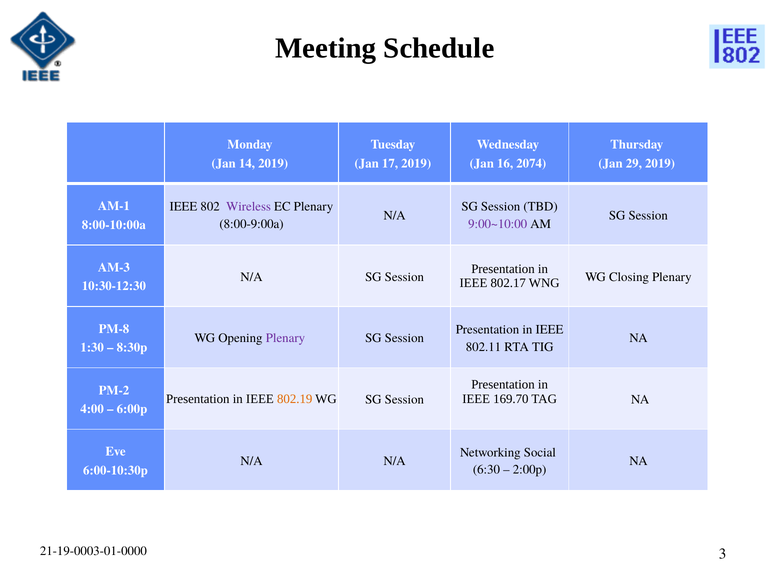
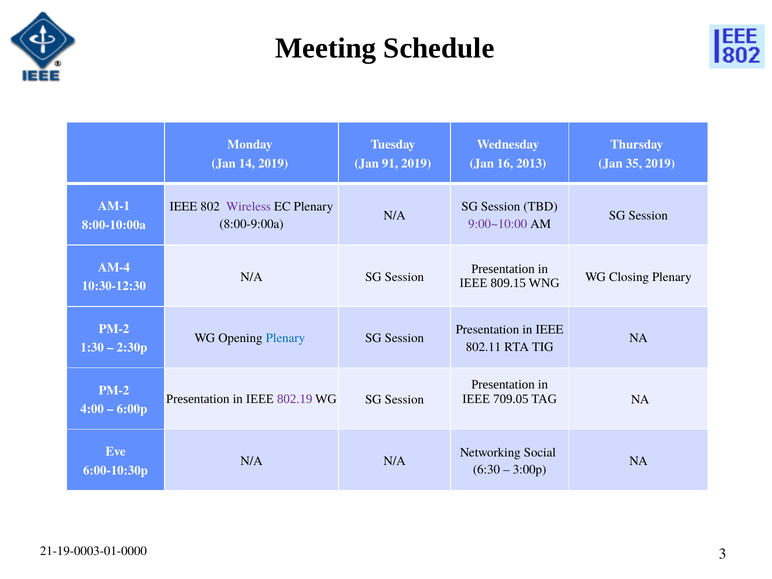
17: 17 -> 91 (390, 163)
2074: 2074 -> 2013 (531, 163)
29: 29 -> 35 (634, 163)
AM-3: AM-3 -> AM-4 (114, 267)
802.17: 802.17 -> 809.15 (508, 283)
PM-8: PM-8 -> PM-2 (114, 329)
Plenary colour: purple -> blue (285, 338)
8:30p: 8:30p -> 2:30p (132, 348)
802.19 colour: orange -> purple (295, 399)
169.70: 169.70 -> 709.05 (511, 399)
2:00p: 2:00p -> 3:00p (530, 470)
